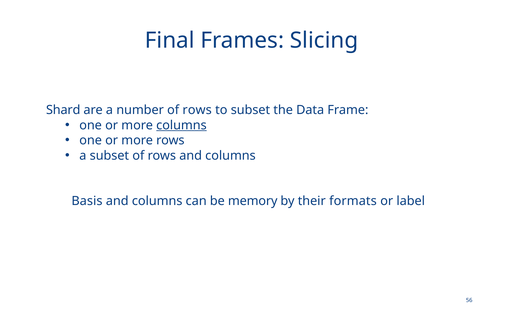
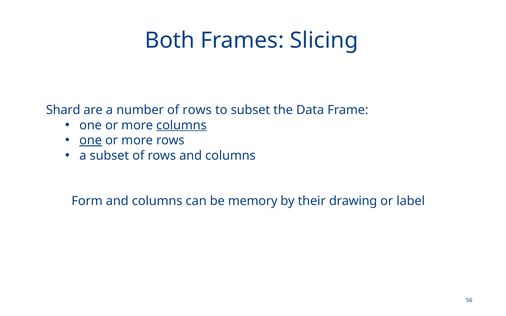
Final: Final -> Both (170, 41)
one underline: none -> present (91, 141)
Basis: Basis -> Form (87, 201)
formats: formats -> drawing (353, 201)
